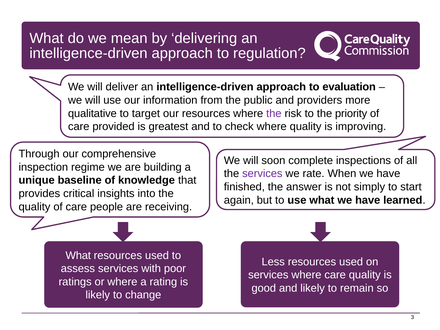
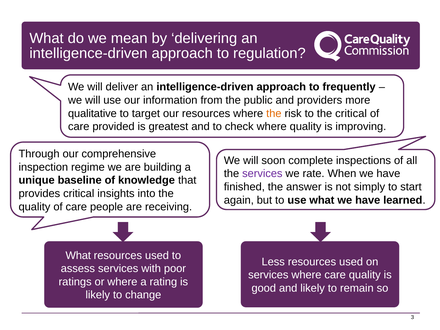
evaluation: evaluation -> frequently (349, 87)
the colour: purple -> orange (274, 113)
the priority: priority -> critical (351, 113)
